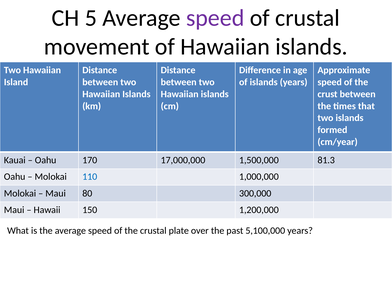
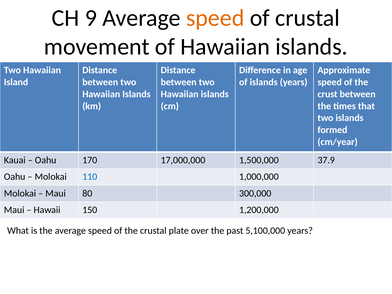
5: 5 -> 9 (91, 18)
speed colour: purple -> orange (215, 18)
81.3: 81.3 -> 37.9 (326, 160)
